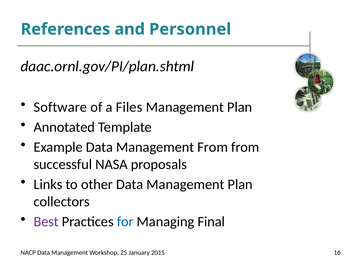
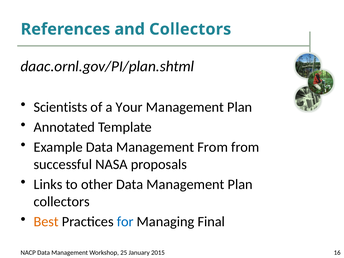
and Personnel: Personnel -> Collectors (190, 29)
Software: Software -> Scientists (60, 107)
Files: Files -> Your (129, 107)
Best colour: purple -> orange (46, 222)
